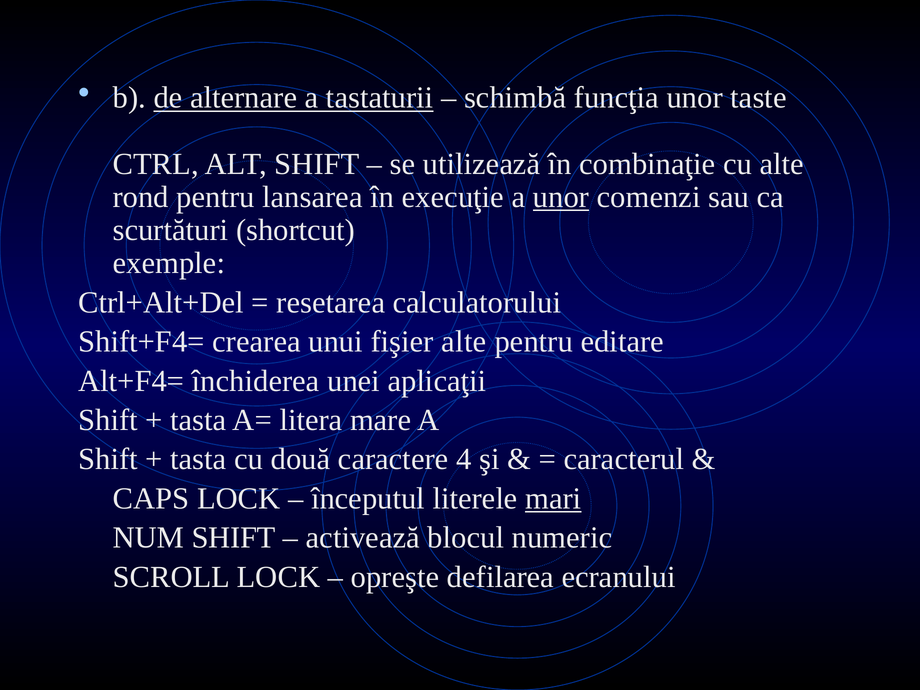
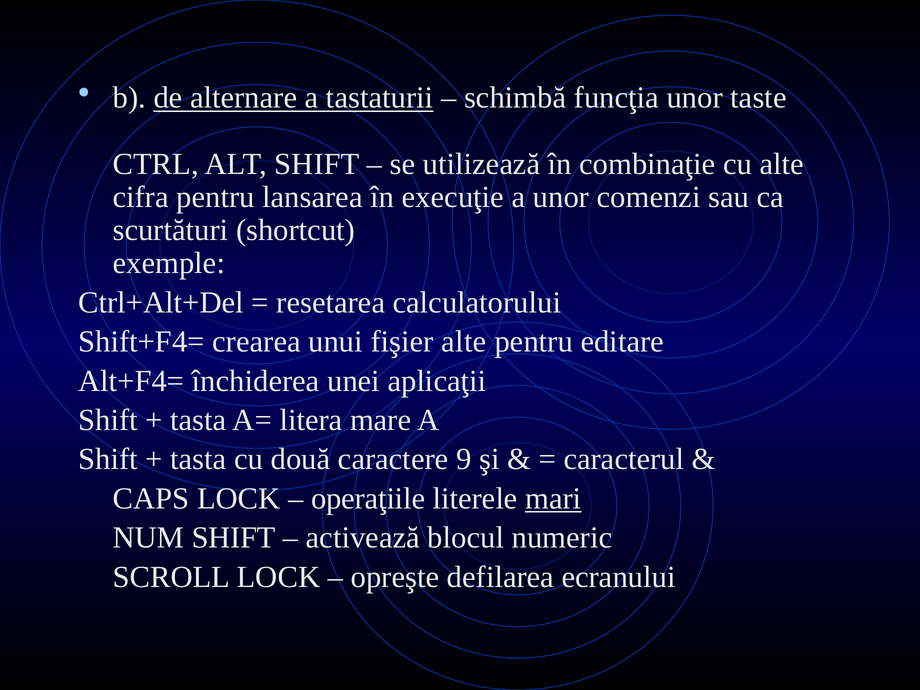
rond: rond -> cifra (141, 197)
unor underline: present -> none (561, 197)
4: 4 -> 9 (464, 459)
începutul: începutul -> operaţiile (368, 499)
